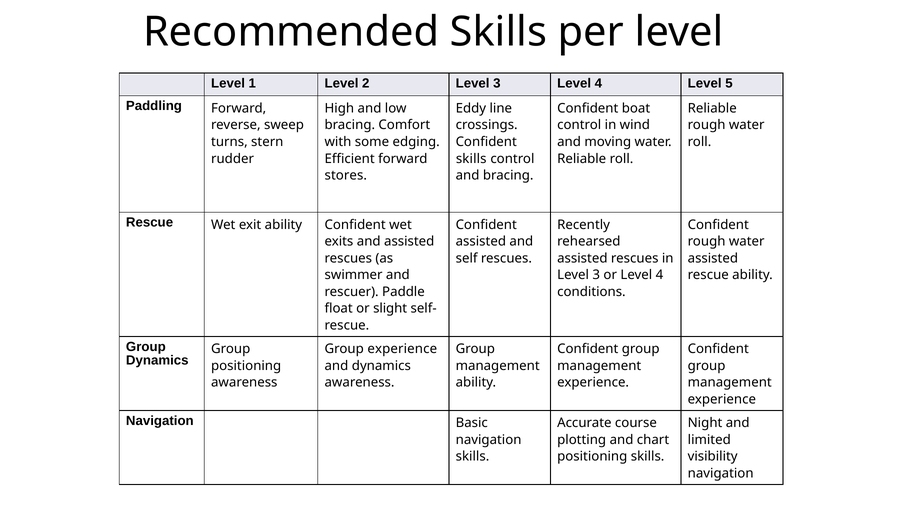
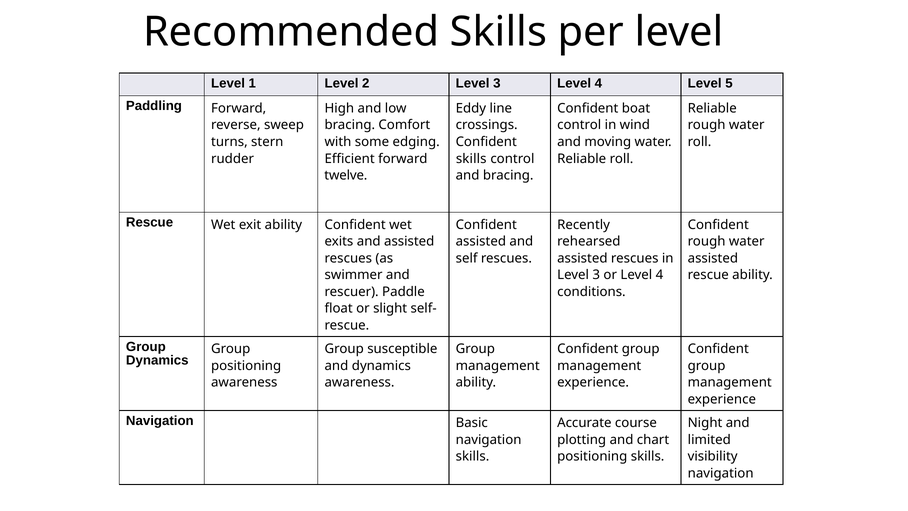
stores: stores -> twelve (346, 175)
Group experience: experience -> susceptible (402, 349)
